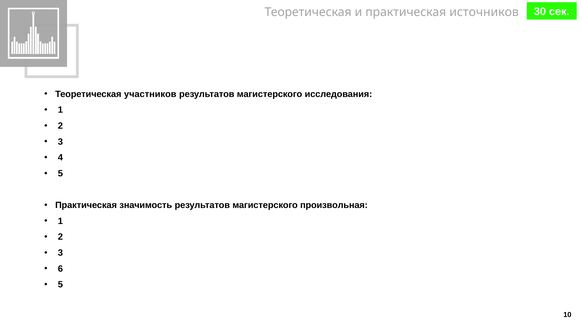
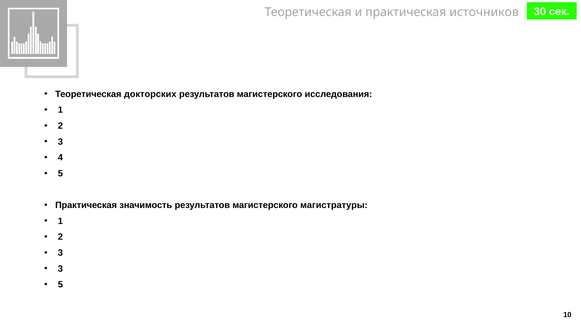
участников: участников -> докторских (150, 94)
произвольная: произвольная -> магистратуры (334, 205)
6: 6 -> 3 (60, 269)
